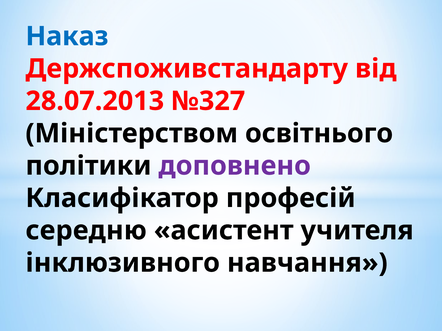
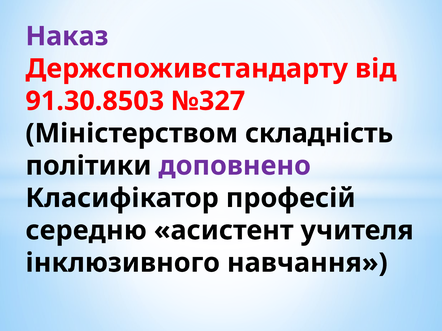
Наказ colour: blue -> purple (67, 36)
28.07.2013: 28.07.2013 -> 91.30.8503 (95, 101)
освітнього: освітнього -> складність (319, 134)
